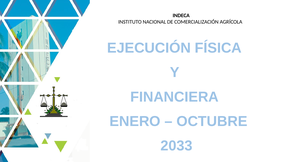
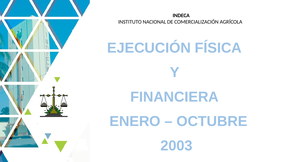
2033: 2033 -> 2003 (177, 145)
